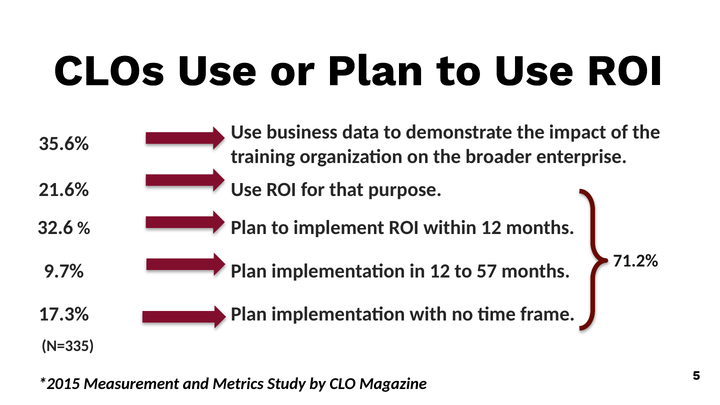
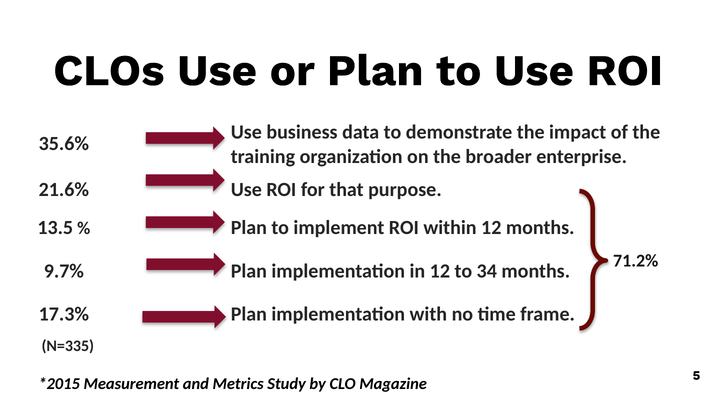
32.6: 32.6 -> 13.5 (55, 228)
57: 57 -> 34 (487, 271)
